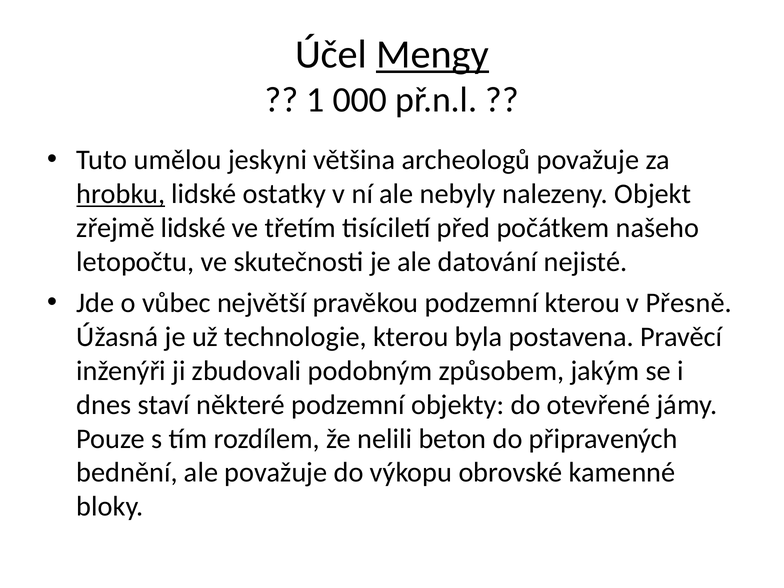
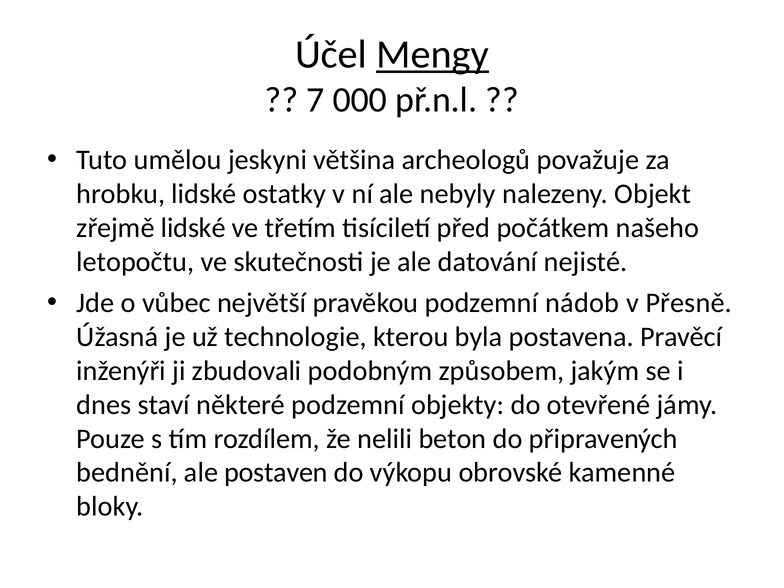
1: 1 -> 7 (315, 100)
hrobku underline: present -> none (121, 194)
podzemní kterou: kterou -> nádob (582, 303)
ale považuje: považuje -> postaven (276, 473)
